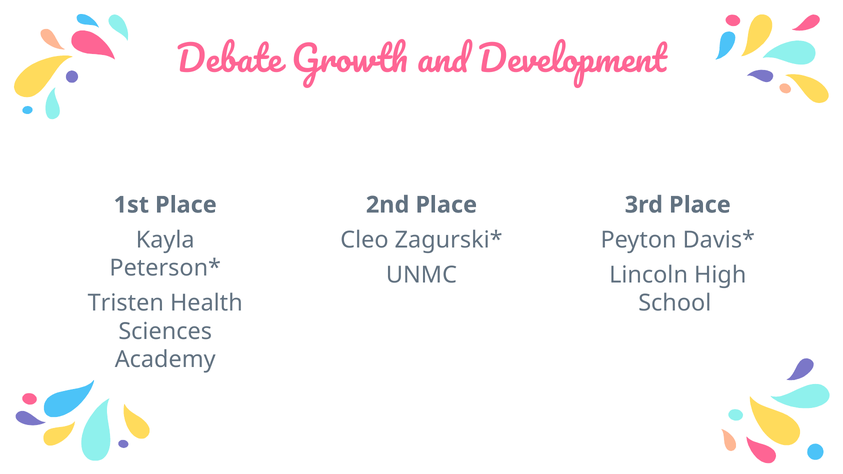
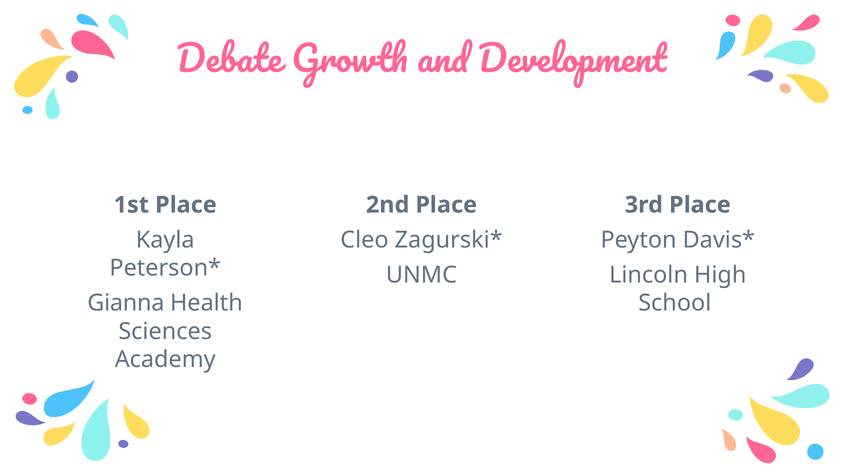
Tristen: Tristen -> Gianna (126, 303)
